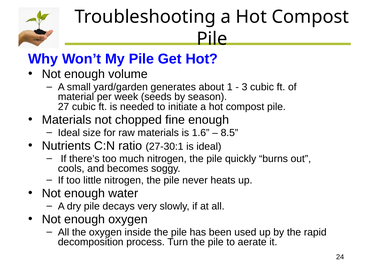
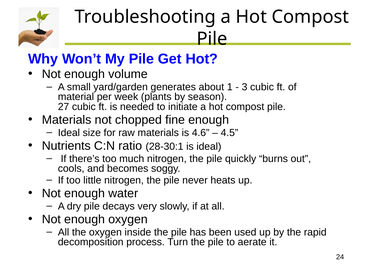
seeds: seeds -> plants (156, 97)
1.6: 1.6 -> 4.6 (201, 132)
8.5: 8.5 -> 4.5 (229, 132)
27-30:1: 27-30:1 -> 28-30:1 (165, 146)
